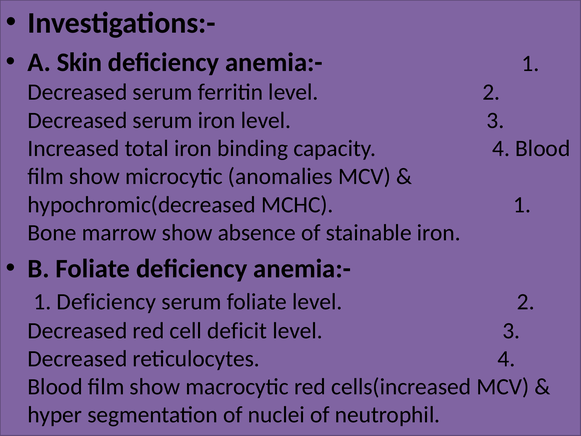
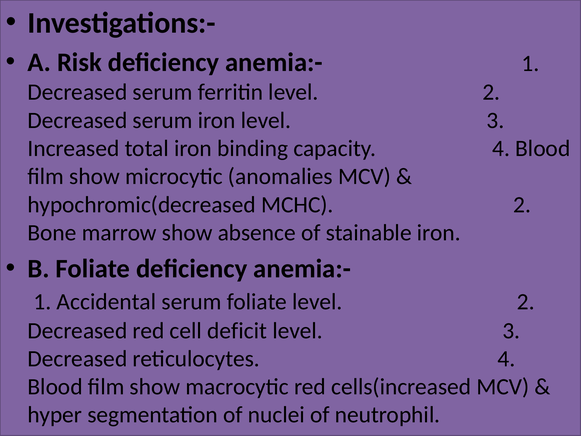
Skin: Skin -> Risk (79, 62)
MCHC 1: 1 -> 2 (522, 205)
1 Deficiency: Deficiency -> Accidental (106, 302)
